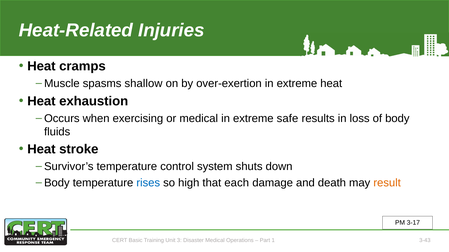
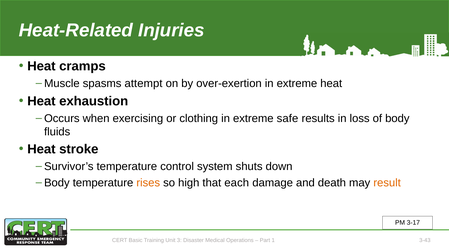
shallow: shallow -> attempt (144, 84)
or medical: medical -> clothing (199, 119)
rises colour: blue -> orange (148, 183)
